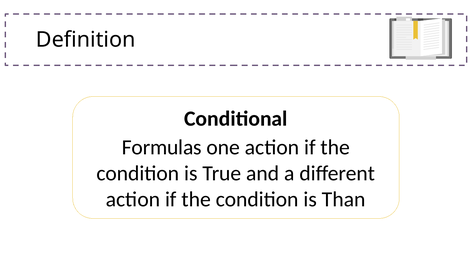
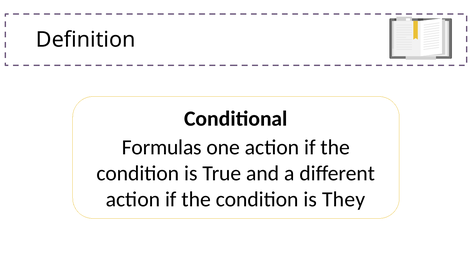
Than: Than -> They (344, 200)
